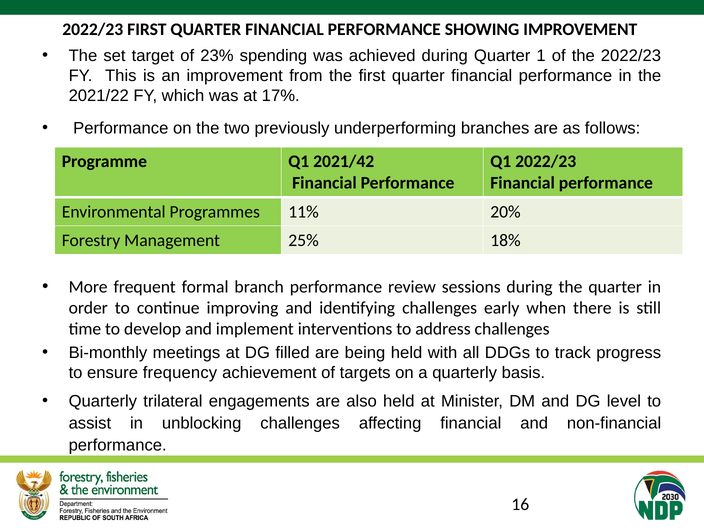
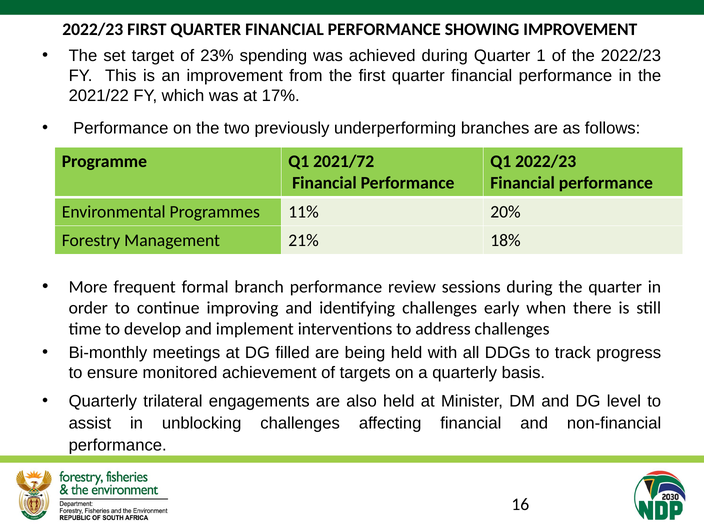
2021/42: 2021/42 -> 2021/72 (344, 162)
25%: 25% -> 21% (304, 240)
frequency: frequency -> monitored (180, 373)
